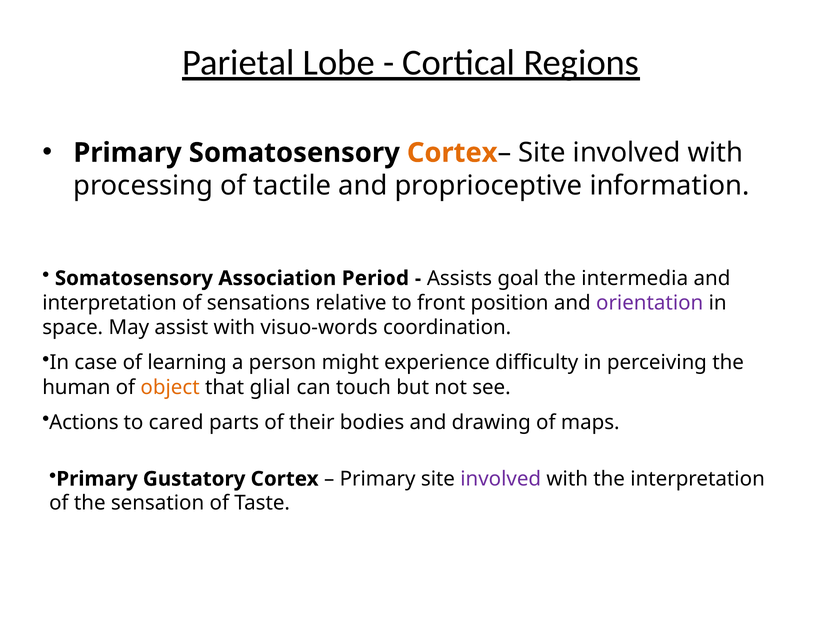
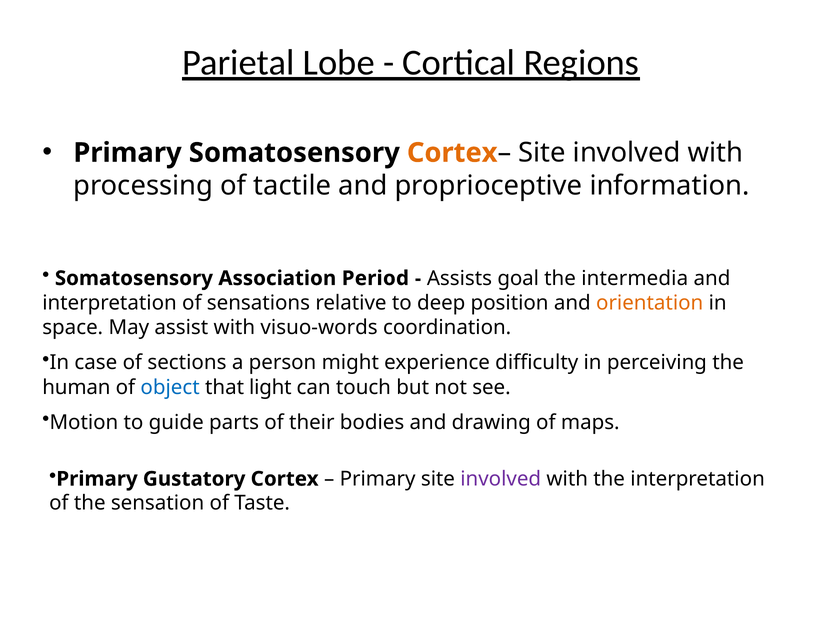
front: front -> deep (441, 303)
orientation colour: purple -> orange (650, 303)
learning: learning -> sections (187, 362)
object colour: orange -> blue (170, 387)
glial: glial -> light (270, 387)
Actions: Actions -> Motion (84, 422)
cared: cared -> guide (176, 422)
